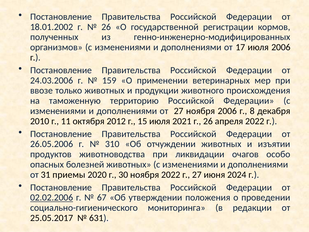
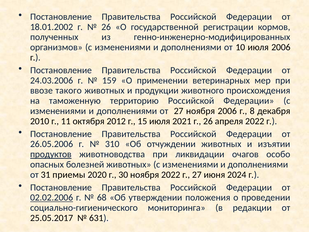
17: 17 -> 10 (240, 47)
только: только -> такого (69, 91)
продуктов underline: none -> present (51, 154)
67: 67 -> 68 (102, 197)
